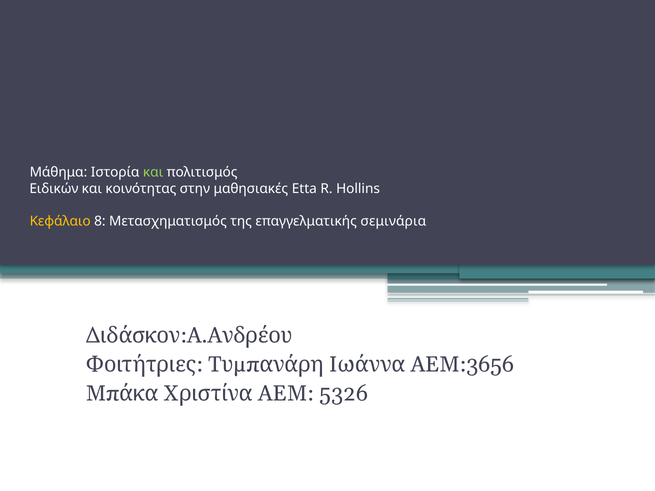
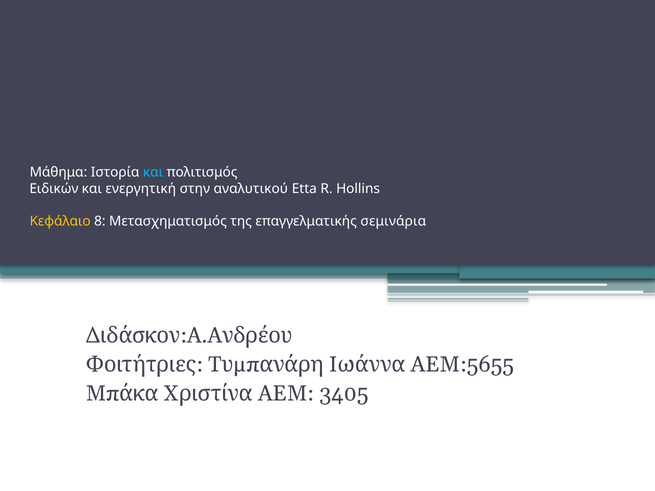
και colour: light green -> light blue (153, 172)
κοινότητας: κοινότητας -> ενεργητική (141, 189)
μαθησιακές: μαθησιακές -> αναλυτικού (251, 189)
ΑΕΜ:3656: ΑΕΜ:3656 -> ΑΕΜ:5655 (462, 365)
5326: 5326 -> 3405 (344, 394)
